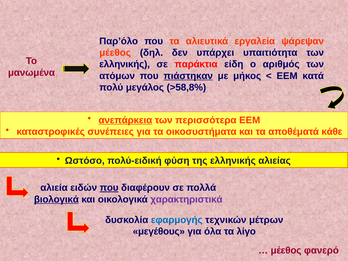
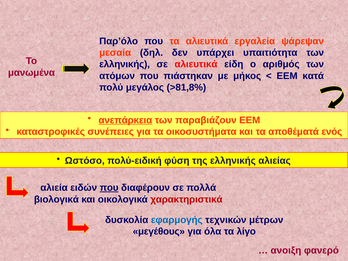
μέεθος: μέεθος -> μεσαία (115, 53)
σε παράκτια: παράκτια -> αλιευτικά (196, 64)
πιάστηκαν underline: present -> none (188, 76)
>58,8%: >58,8% -> >81,8% (186, 87)
περισσότερα: περισσότερα -> παραβιάζουν (206, 120)
κάθε: κάθε -> ενός (332, 132)
βιολογικά underline: present -> none (56, 199)
χαρακτηριστικά colour: purple -> red (186, 199)
μέεθος: μέεθος -> ανοιξη (286, 250)
